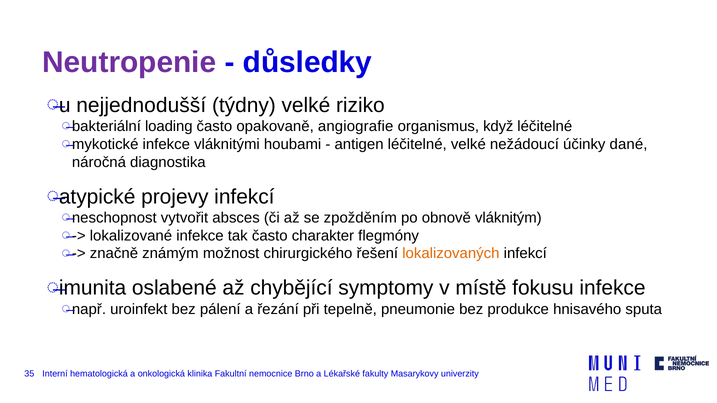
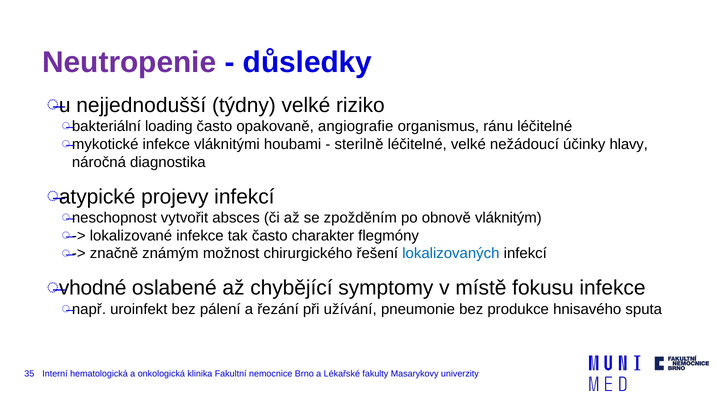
když: když -> ránu (498, 126)
antigen: antigen -> sterilně (359, 144)
dané: dané -> hlavy (629, 144)
lokalizovaných colour: orange -> blue (451, 254)
imunita: imunita -> vhodné (93, 288)
tepelně: tepelně -> užívání (350, 309)
